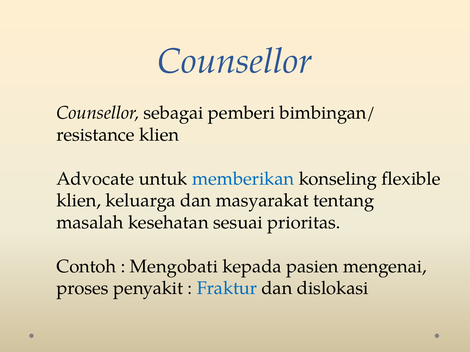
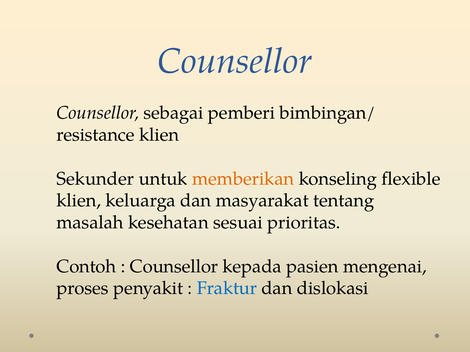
Advocate: Advocate -> Sekunder (95, 179)
memberikan colour: blue -> orange (243, 179)
Mengobati: Mengobati -> Counsellor (174, 267)
